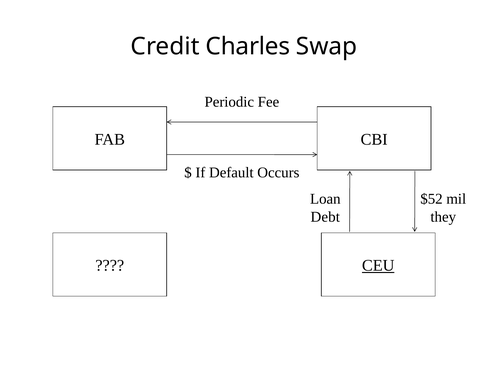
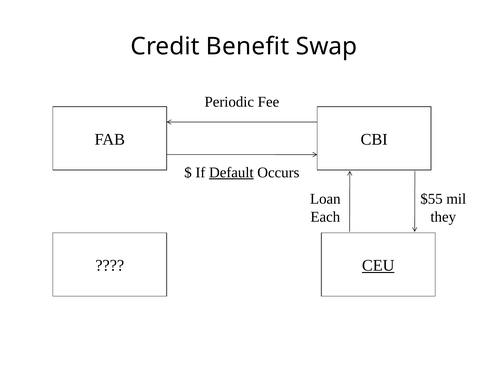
Charles: Charles -> Benefit (248, 46)
Default underline: none -> present (231, 172)
$52: $52 -> $55 (432, 199)
Debt: Debt -> Each (325, 217)
